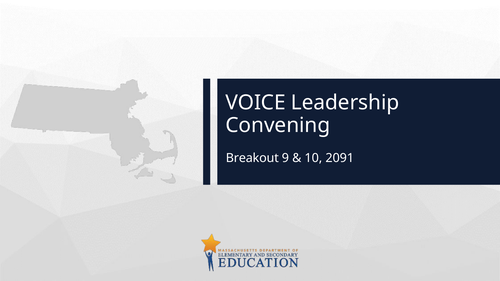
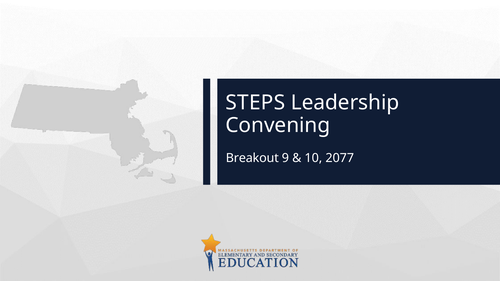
VOICE: VOICE -> STEPS (255, 103)
2091: 2091 -> 2077 (340, 158)
